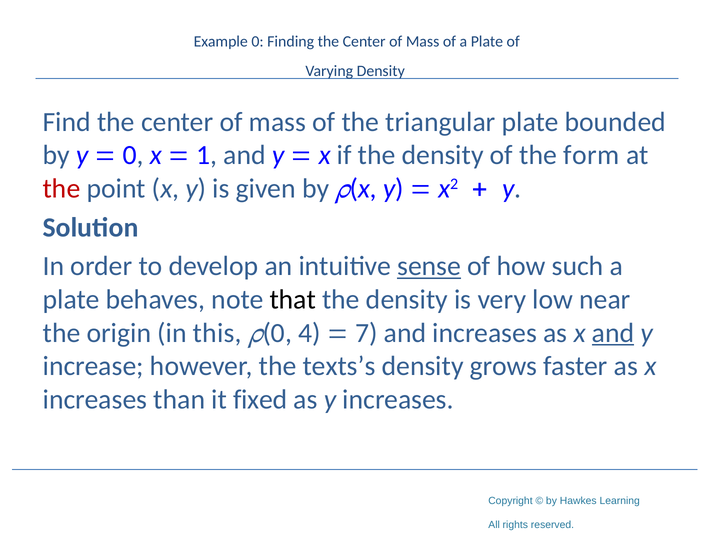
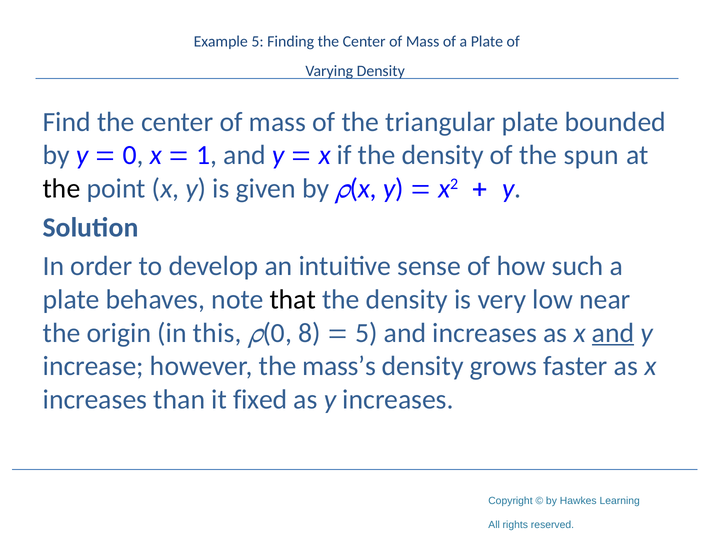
Example 0: 0 -> 5 (258, 42)
form: form -> spun (591, 155)
the colour: red -> black (62, 189)
sense underline: present -> none (429, 267)
4: 4 -> 8 (309, 333)
7: 7 -> 5 (366, 333)
texts’s: texts’s -> mass’s (339, 367)
